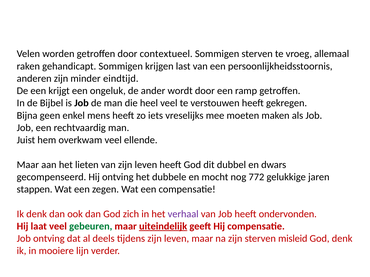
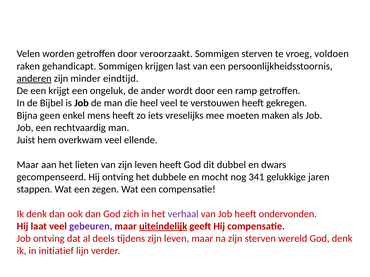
contextueel: contextueel -> veroorzaakt (166, 54)
allemaal: allemaal -> voldoen (332, 54)
anderen underline: none -> present (34, 79)
772: 772 -> 341 (256, 177)
gebeuren colour: green -> purple (91, 227)
misleid: misleid -> wereld (293, 239)
mooiere: mooiere -> initiatief (56, 251)
